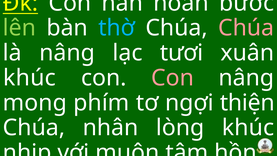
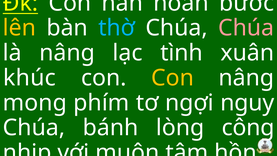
lên colour: light green -> yellow (19, 28)
tươi: tươi -> tình (182, 53)
Con colour: pink -> yellow (172, 78)
thiện: thiện -> nguy (247, 103)
nhân: nhân -> bánh (110, 128)
lòng khúc: khúc -> công (248, 128)
